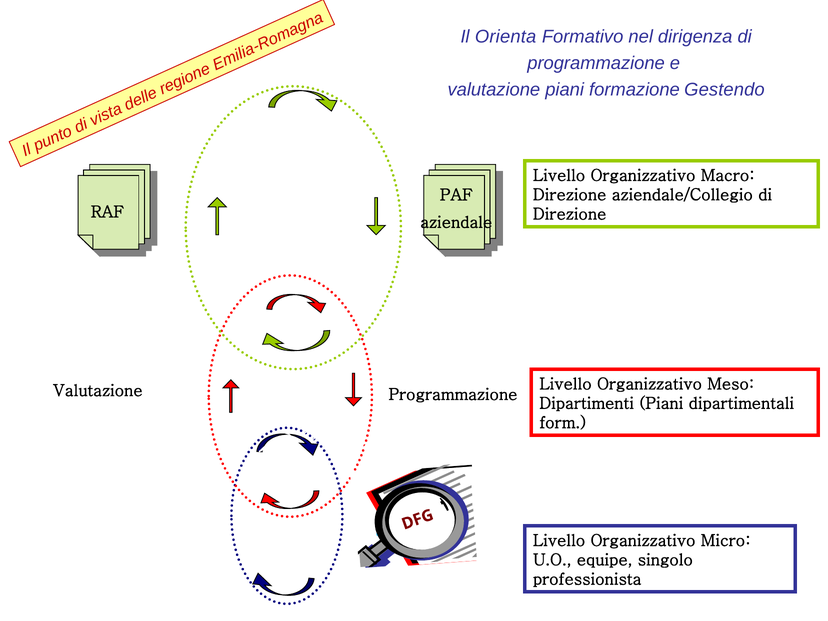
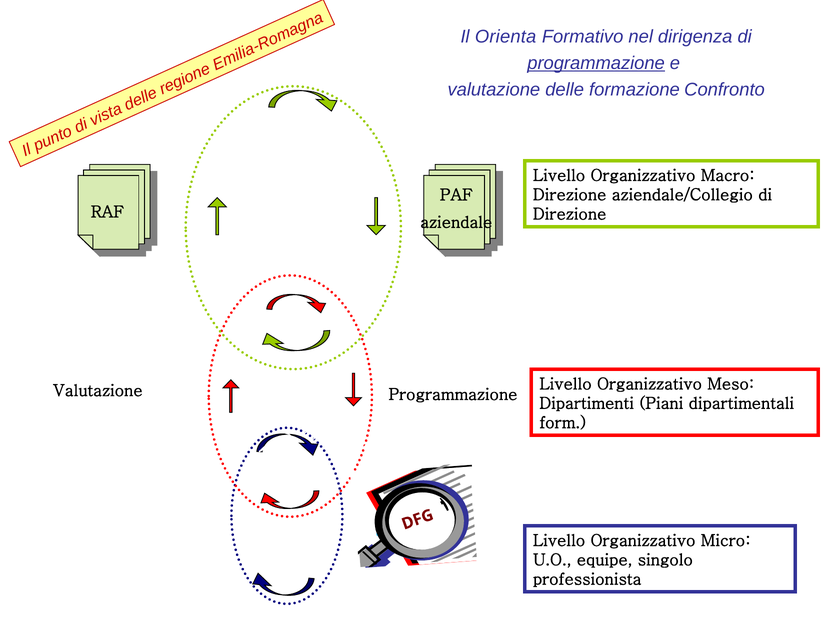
programmazione underline: none -> present (596, 63)
valutazione piani: piani -> delle (565, 89)
Gestendo: Gestendo -> Confronto (725, 89)
